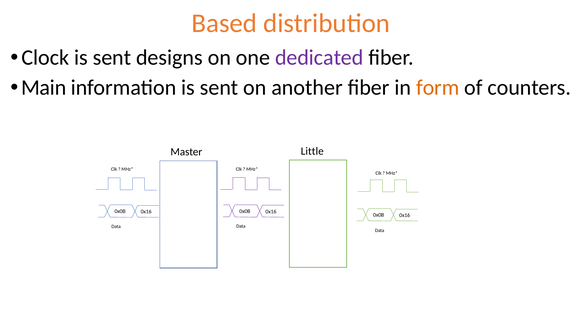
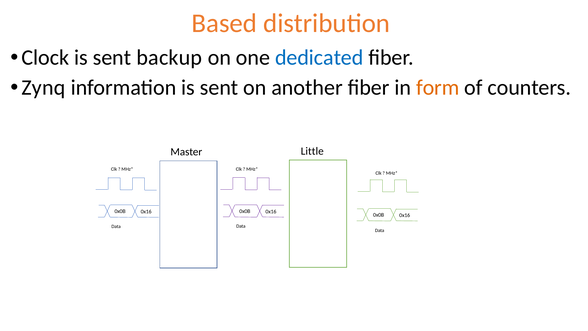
designs: designs -> backup (169, 58)
dedicated colour: purple -> blue (319, 58)
Main: Main -> Zynq (43, 88)
